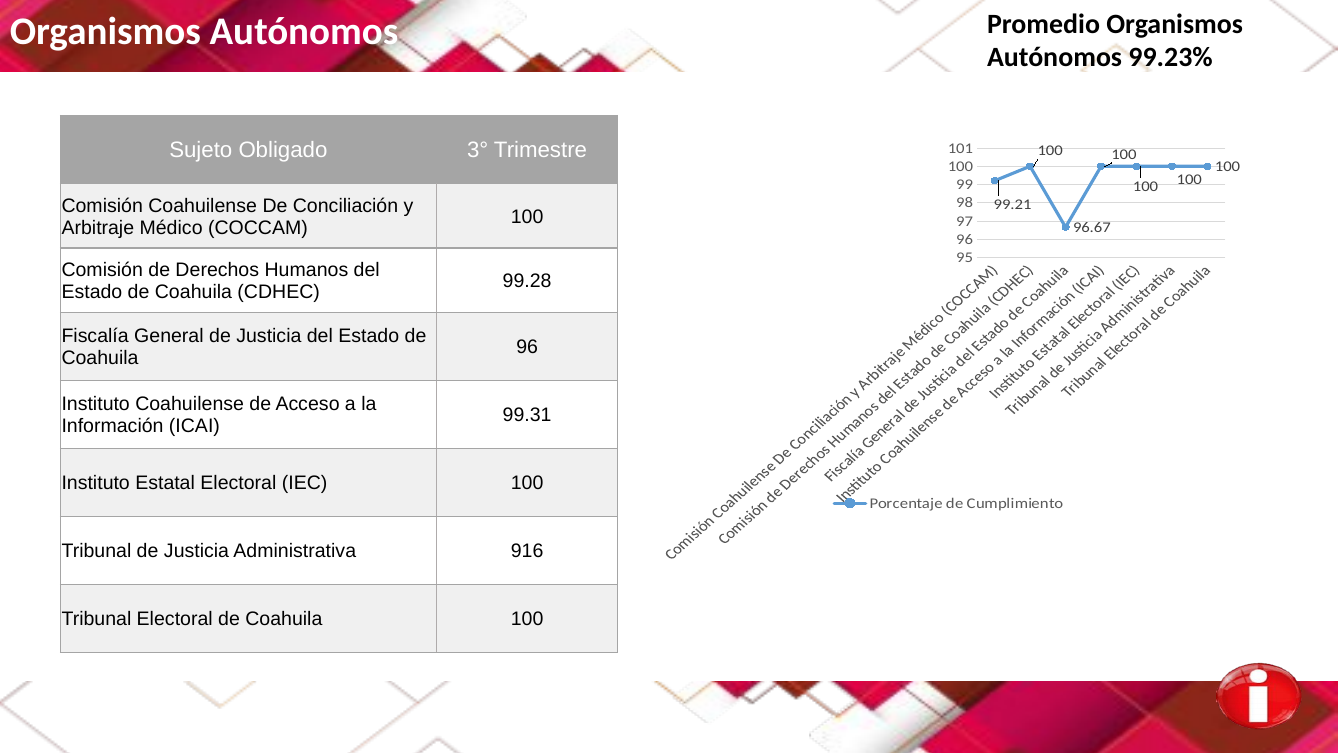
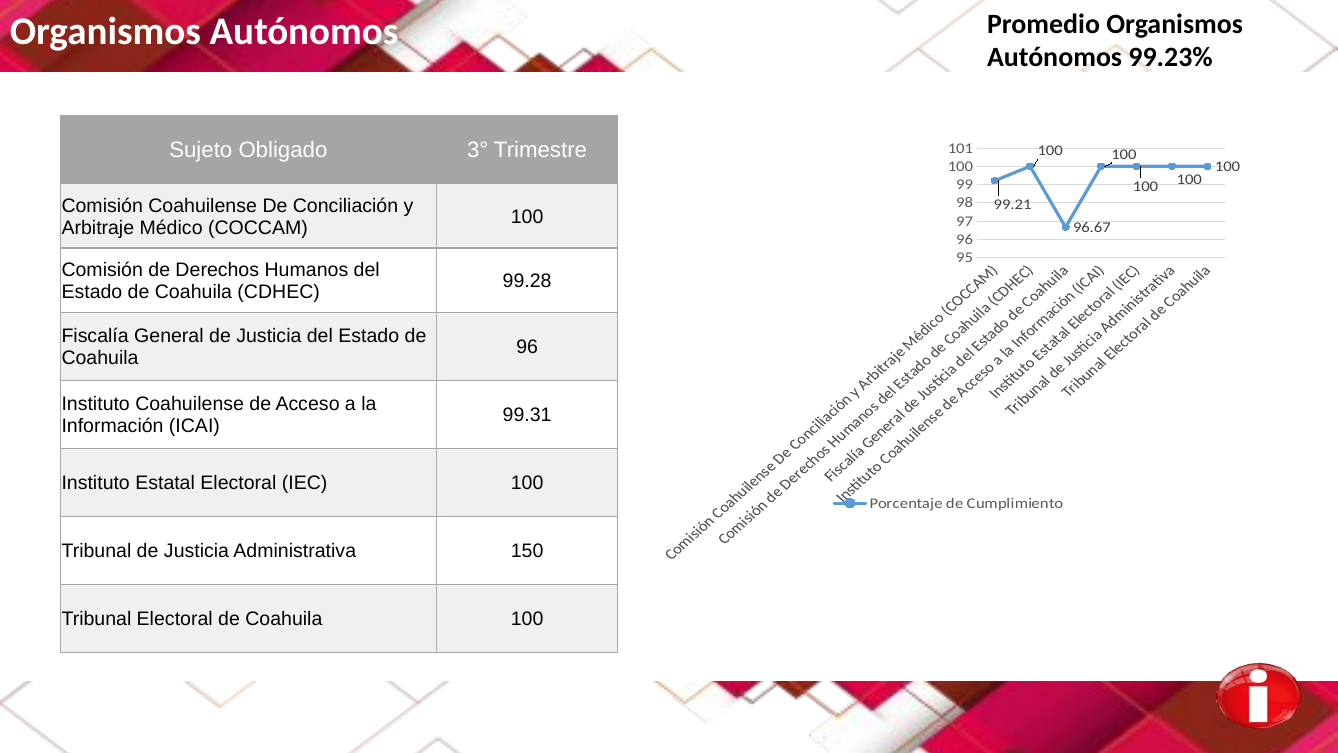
916: 916 -> 150 (527, 551)
